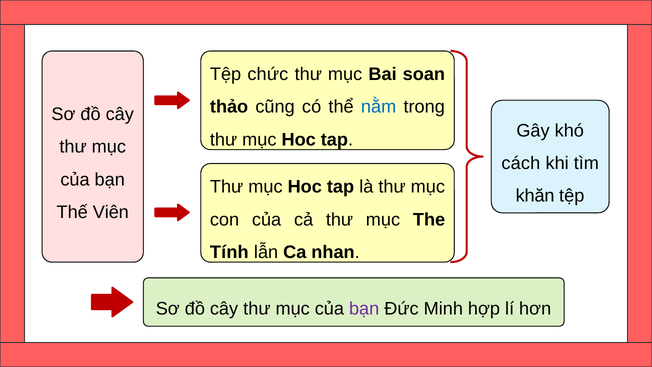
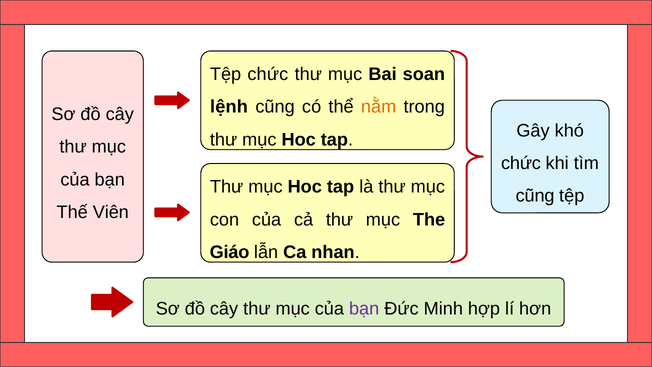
thảo: thảo -> lệnh (229, 107)
nằm colour: blue -> orange (379, 107)
cách: cách -> chức (521, 163)
khăn: khăn -> cũng (535, 196)
Tính: Tính -> Giáo (230, 252)
